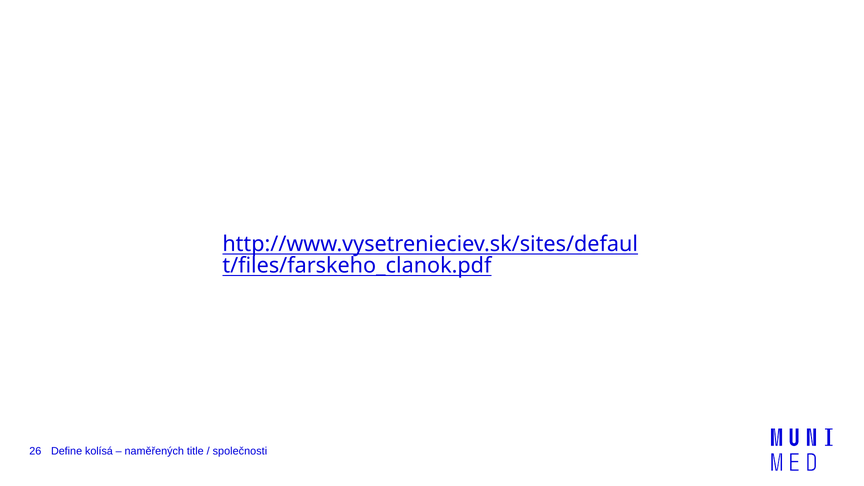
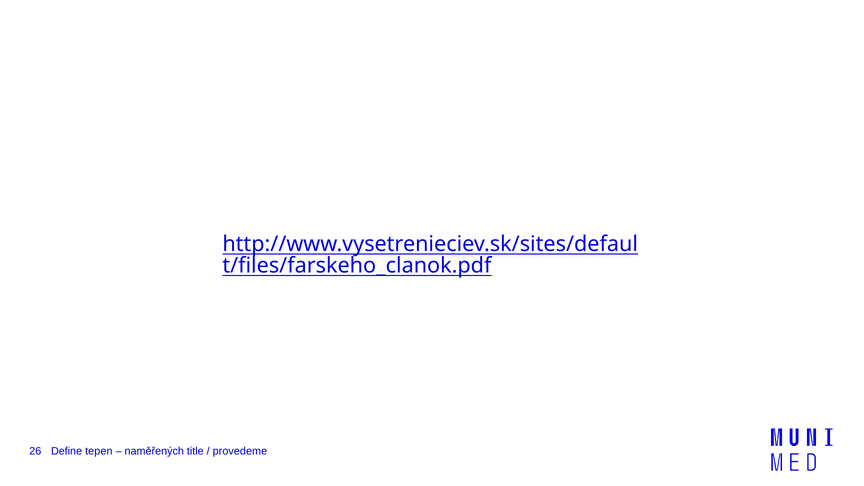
kolísá: kolísá -> tepen (99, 451)
společnosti: společnosti -> provedeme (240, 451)
